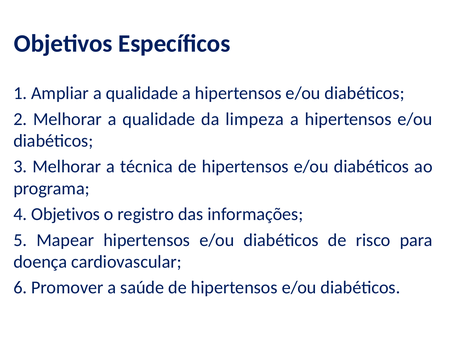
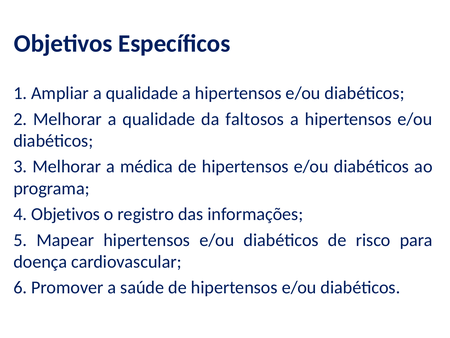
limpeza: limpeza -> faltosos (255, 119)
técnica: técnica -> médica (147, 166)
